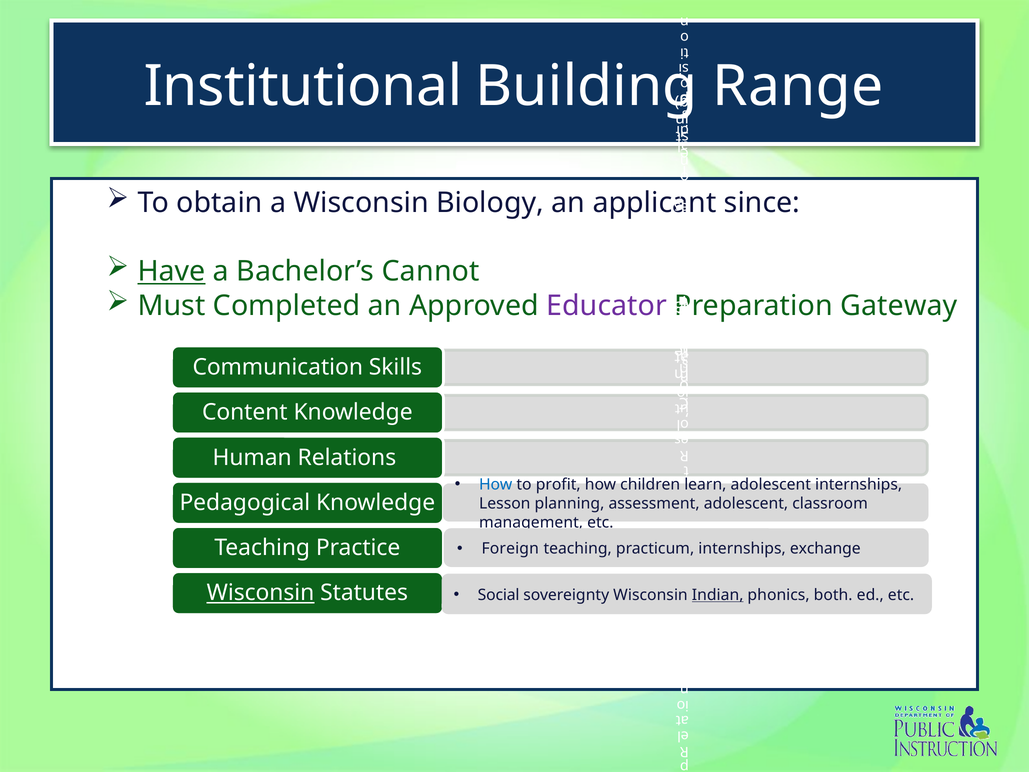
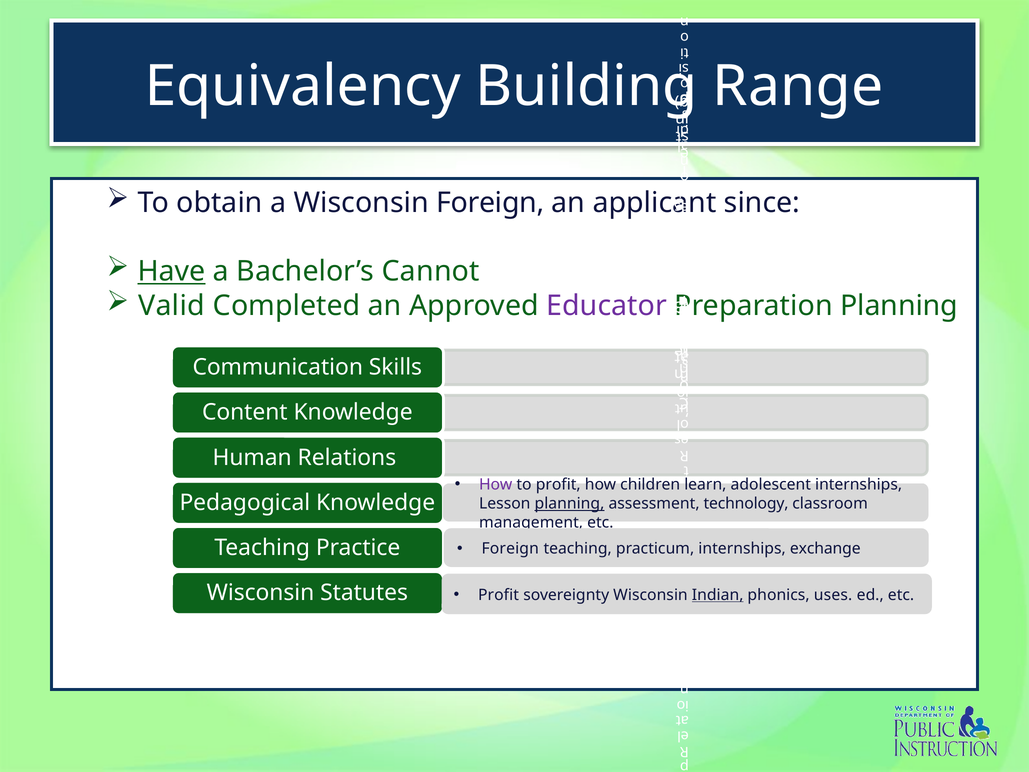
Institutional: Institutional -> Equivalency (303, 86)
Wisconsin Biology: Biology -> Foreign (490, 203)
Must: Must -> Valid (171, 306)
Gateway: Gateway -> Planning (899, 306)
How colour: blue -> purple (496, 484)
planning underline: none -> present (569, 503)
adolescent: adolescent -> technology (746, 503)
Wisconsin underline: present -> none (261, 593)
Social: Social -> Profit (499, 595)
both: both -> uses (833, 595)
